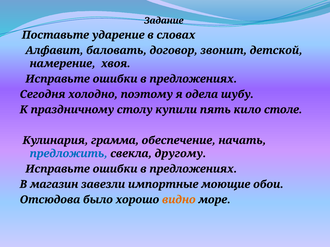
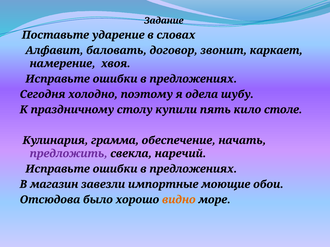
детской: детской -> каркает (276, 50)
предложить colour: blue -> purple (69, 154)
другому: другому -> наречий (180, 154)
